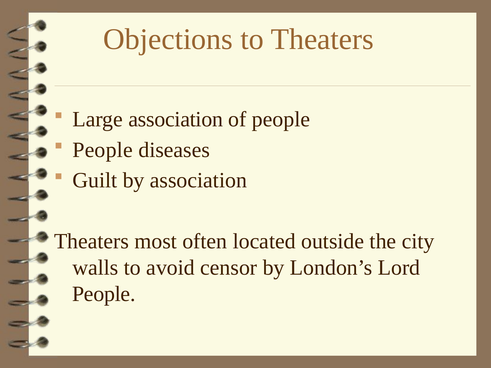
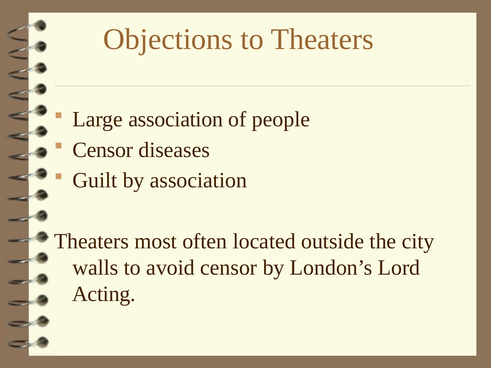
People: People -> Censor (103, 150)
People: People -> Acting (104, 294)
